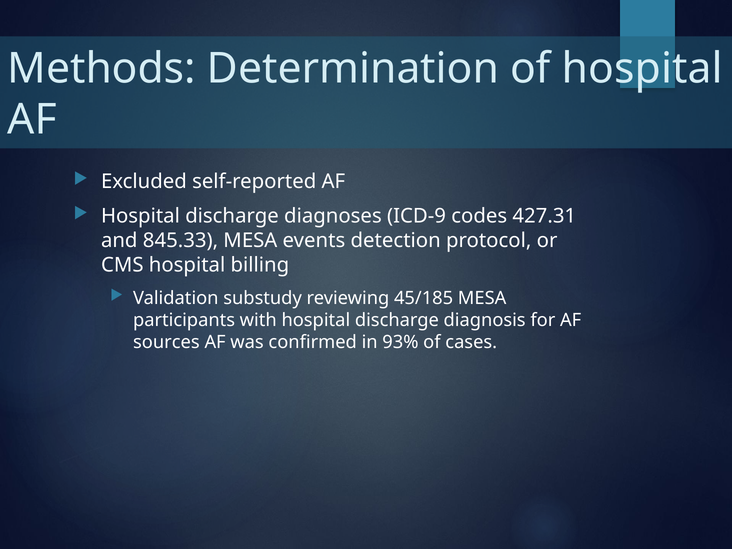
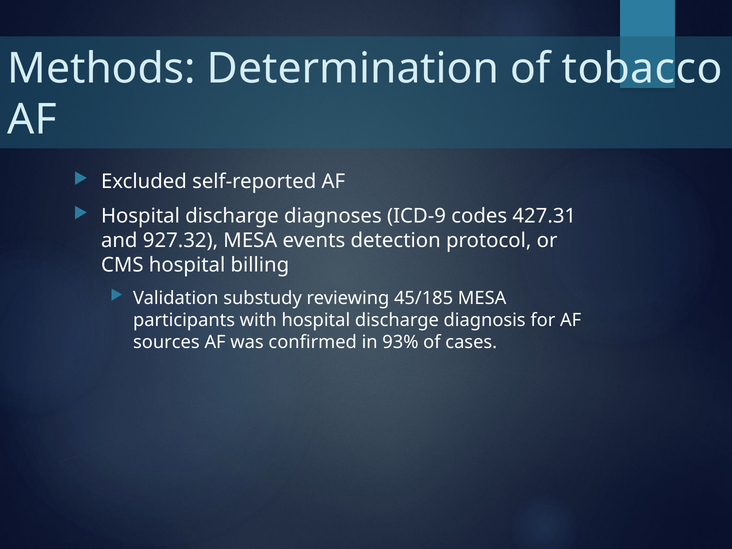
of hospital: hospital -> tobacco (642, 69)
845.33: 845.33 -> 927.32 (180, 241)
